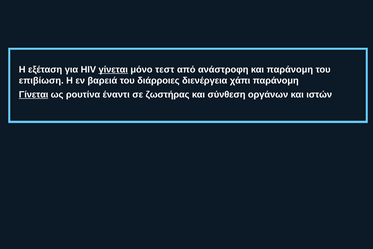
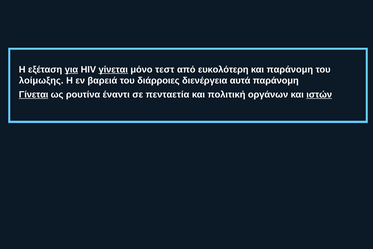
για underline: none -> present (71, 69)
ανάστροφη: ανάστροφη -> ευκολότερη (223, 69)
επιβίωση: επιβίωση -> λοίμωξης (41, 81)
χάπι: χάπι -> αυτά (240, 81)
ζωστήρας: ζωστήρας -> πενταετία (167, 94)
σύνθεση: σύνθεση -> πολιτική (226, 94)
ιστών underline: none -> present (319, 94)
